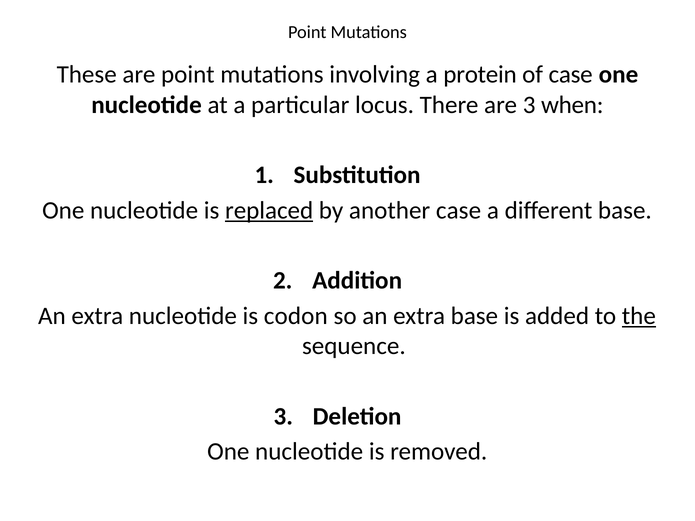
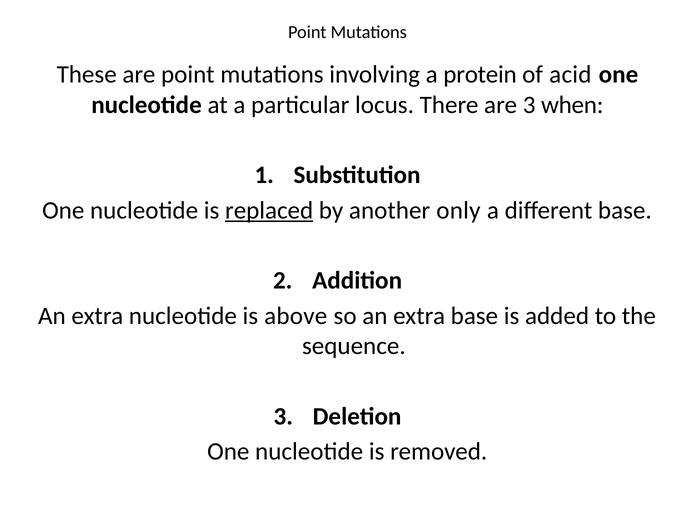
of case: case -> acid (570, 75)
another case: case -> only (458, 210)
codon: codon -> above (296, 316)
the underline: present -> none (639, 316)
